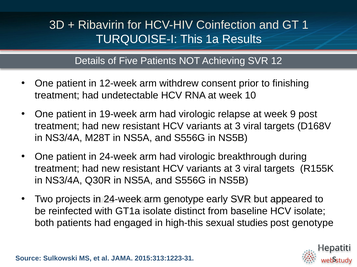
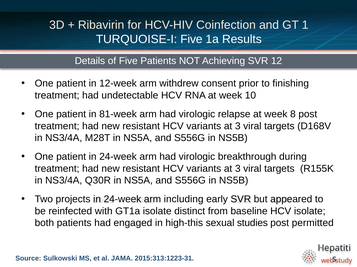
TURQUOISE-I This: This -> Five (191, 39)
19-week: 19-week -> 81-week (118, 114)
9: 9 -> 8 (293, 114)
genotype: genotype -> including (184, 200)
post genotype: genotype -> permitted (313, 224)
